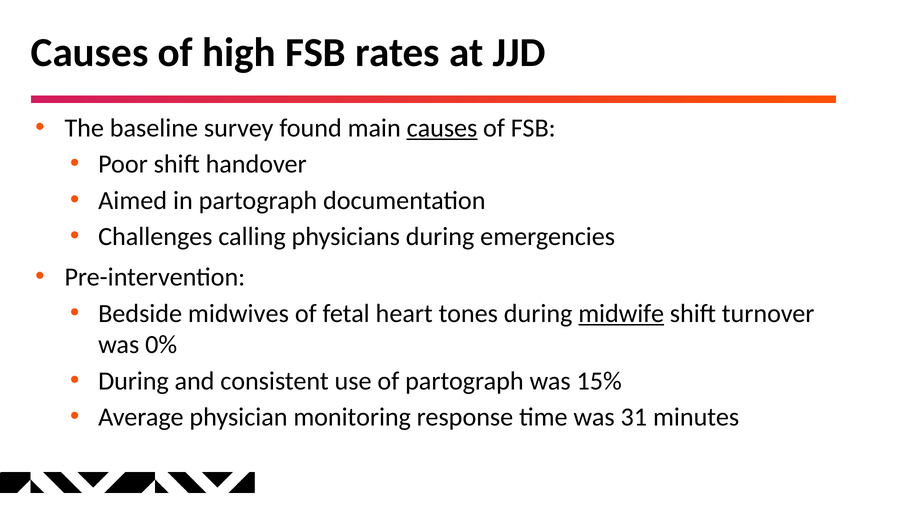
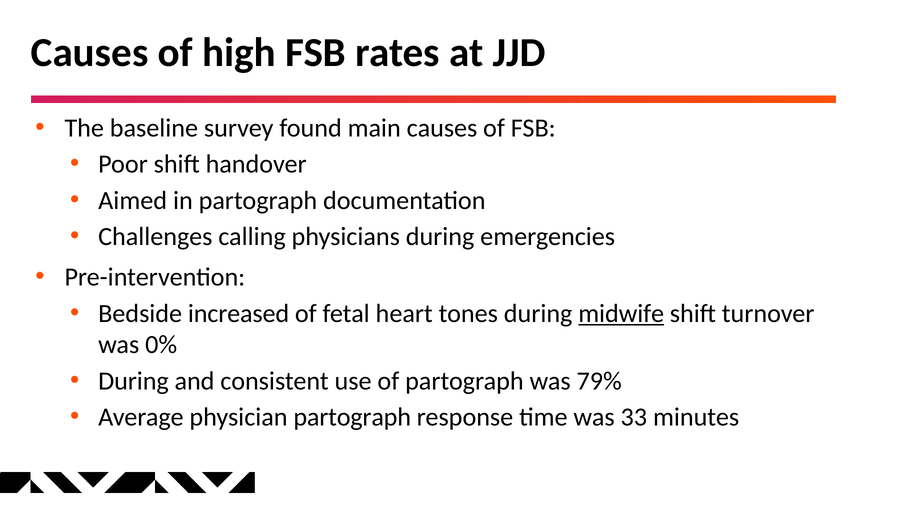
causes underline: present -> none (442, 128)
midwives: midwives -> increased (239, 313)
15%: 15% -> 79% (599, 381)
physician monitoring: monitoring -> partograph (352, 417)
31: 31 -> 33 (634, 417)
